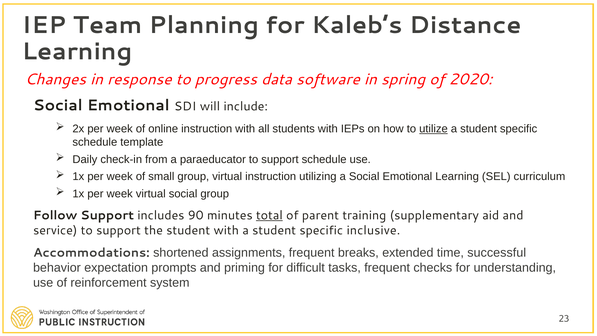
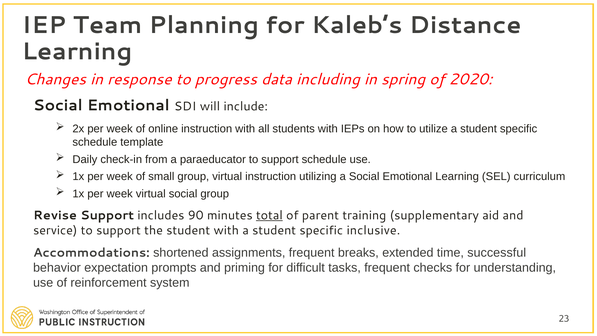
software: software -> including (328, 79)
utilize underline: present -> none (433, 129)
Follow: Follow -> Revise (55, 215)
